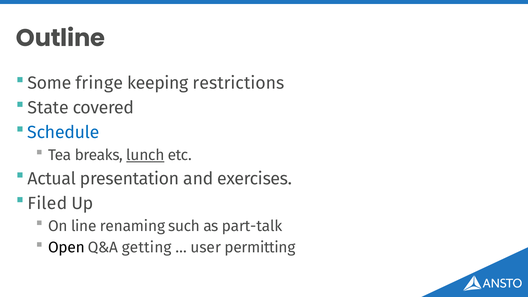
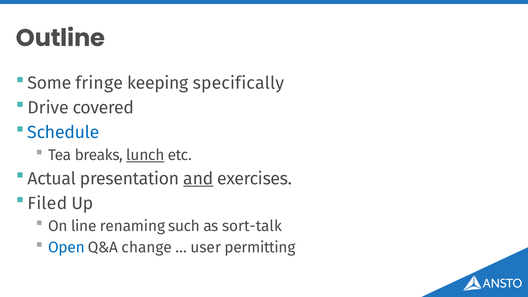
restrictions: restrictions -> specifically (238, 83)
State: State -> Drive (48, 108)
and underline: none -> present (198, 179)
part-talk: part-talk -> sort-talk (252, 226)
Open colour: black -> blue (66, 248)
getting: getting -> change (147, 248)
